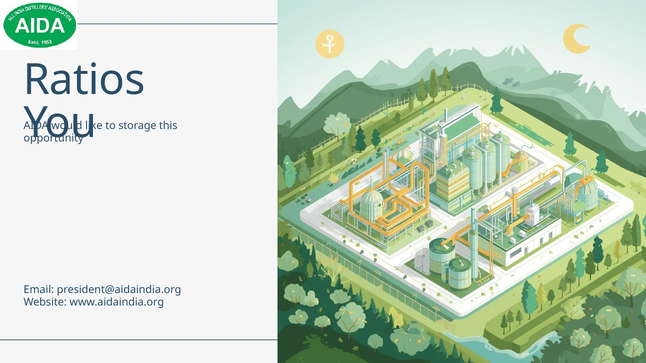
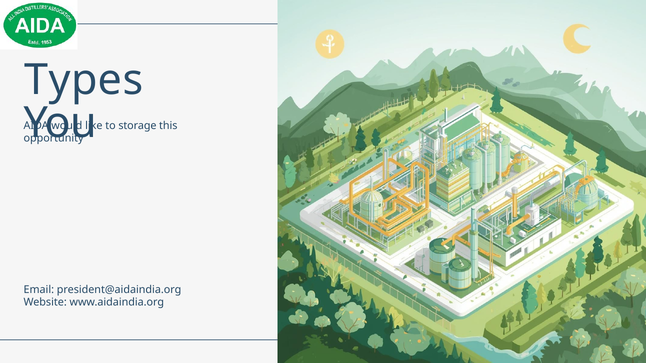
Ratios: Ratios -> Types (84, 80)
